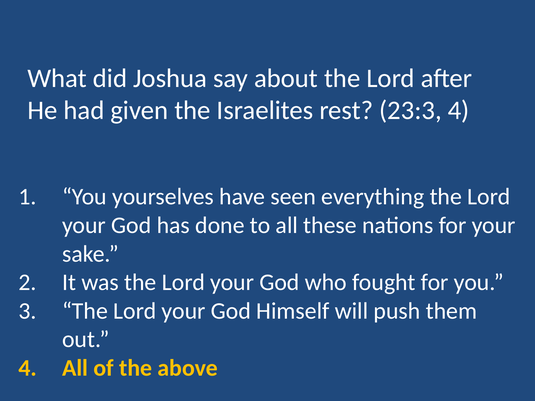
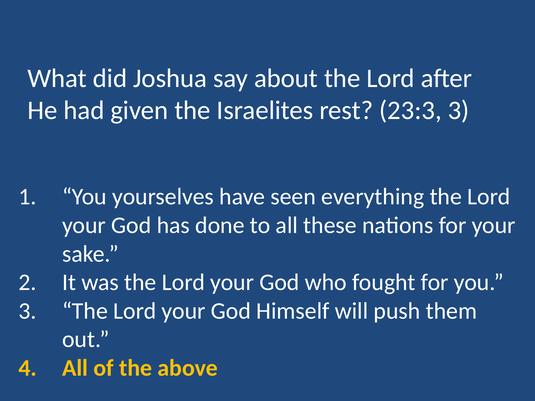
23:3 4: 4 -> 3 (459, 110)
